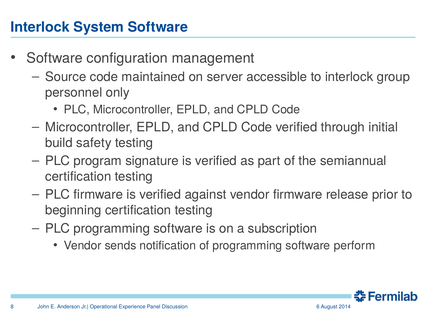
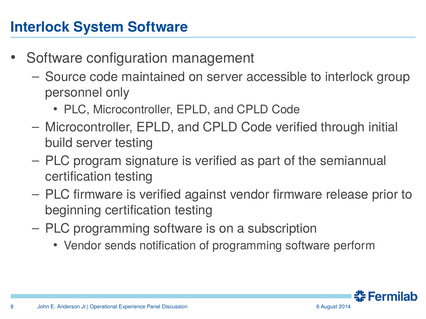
build safety: safety -> server (94, 143)
